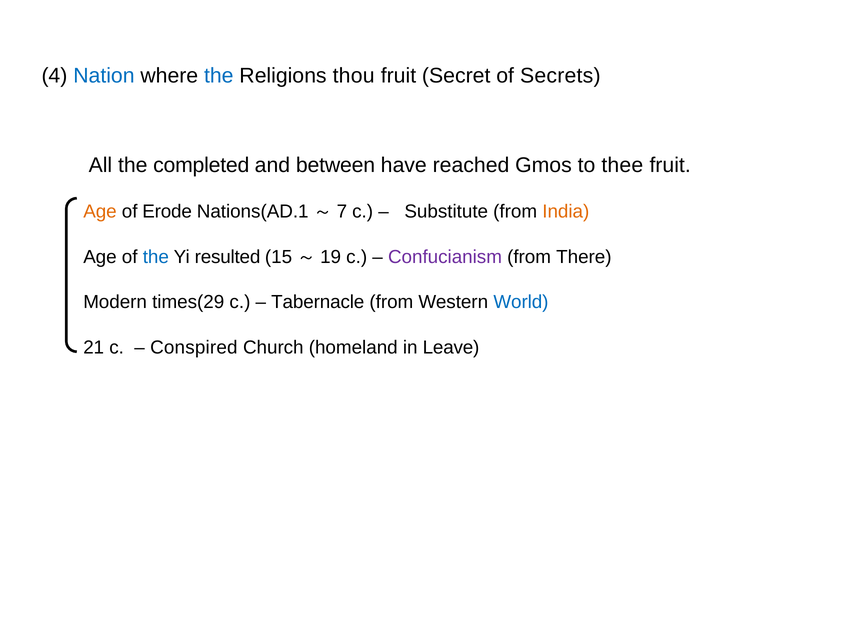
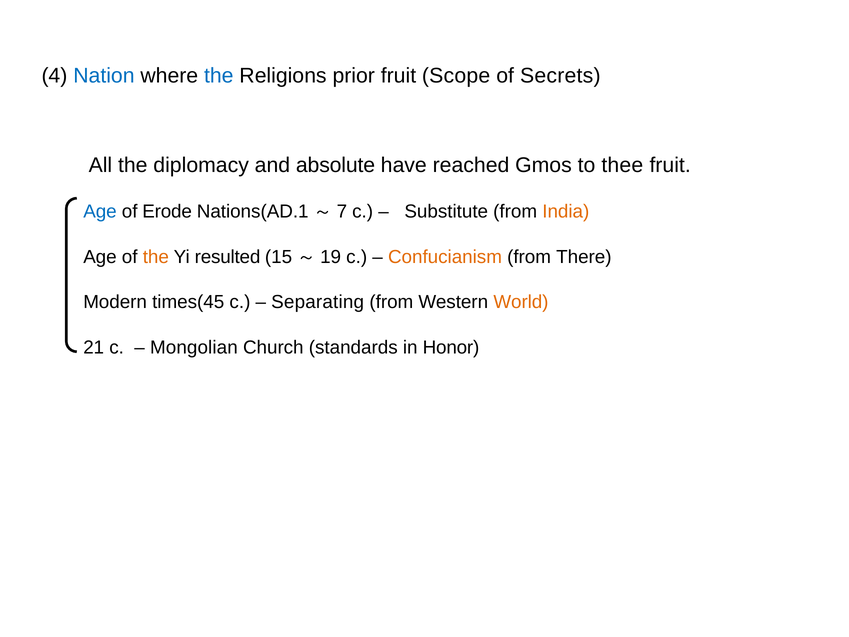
thou: thou -> prior (354, 76)
Secret: Secret -> Scope (456, 76)
completed: completed -> diplomacy (201, 165)
between: between -> absolute (336, 165)
Age colour: orange -> blue (100, 212)
the colour: blue -> orange (156, 257)
Confucianism colour: purple -> orange (445, 257)
times(29: times(29 -> times(45 (188, 302)
Tabernacle: Tabernacle -> Separating (318, 302)
World colour: blue -> orange (521, 302)
Conspired: Conspired -> Mongolian (194, 347)
homeland: homeland -> standards (353, 347)
Leave: Leave -> Honor (451, 347)
